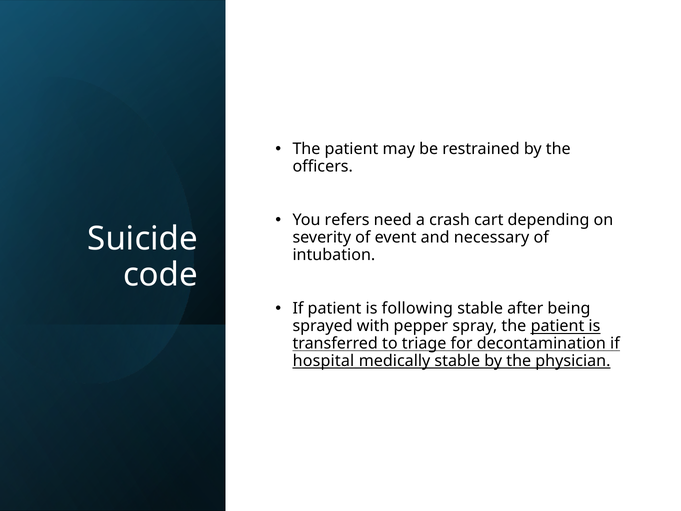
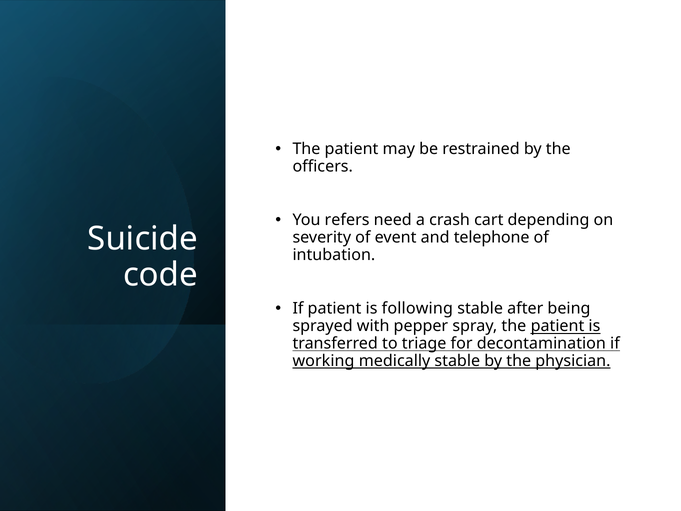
necessary: necessary -> telephone (492, 237)
hospital: hospital -> working (324, 361)
